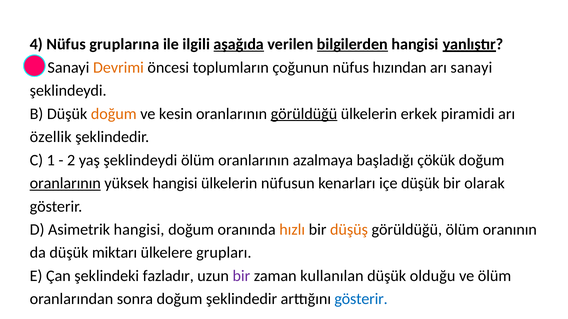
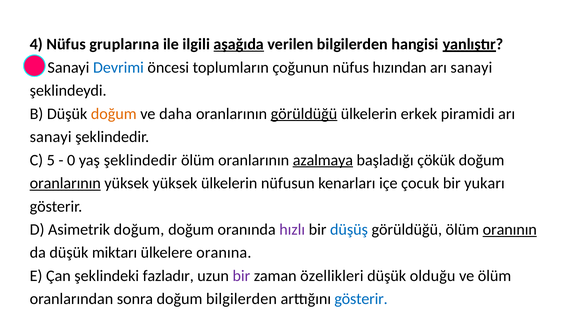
bilgilerden underline: present -> none (352, 44)
Devrimi colour: orange -> blue (118, 68)
kesin: kesin -> daha (176, 114)
özellik: özellik -> sanayi (51, 137)
1: 1 -> 5 (51, 160)
2: 2 -> 0 (71, 160)
yaş şeklindeydi: şeklindeydi -> şeklindedir (140, 160)
azalmaya underline: none -> present (323, 160)
yüksek hangisi: hangisi -> yüksek (175, 184)
içe düşük: düşük -> çocuk (420, 184)
olarak: olarak -> yukarı (484, 184)
Asimetrik hangisi: hangisi -> doğum (139, 230)
hızlı colour: orange -> purple (292, 230)
düşüş colour: orange -> blue (349, 230)
oranının underline: none -> present (510, 230)
grupları: grupları -> oranına (224, 253)
kullanılan: kullanılan -> özellikleri (332, 276)
doğum şeklindedir: şeklindedir -> bilgilerden (241, 299)
